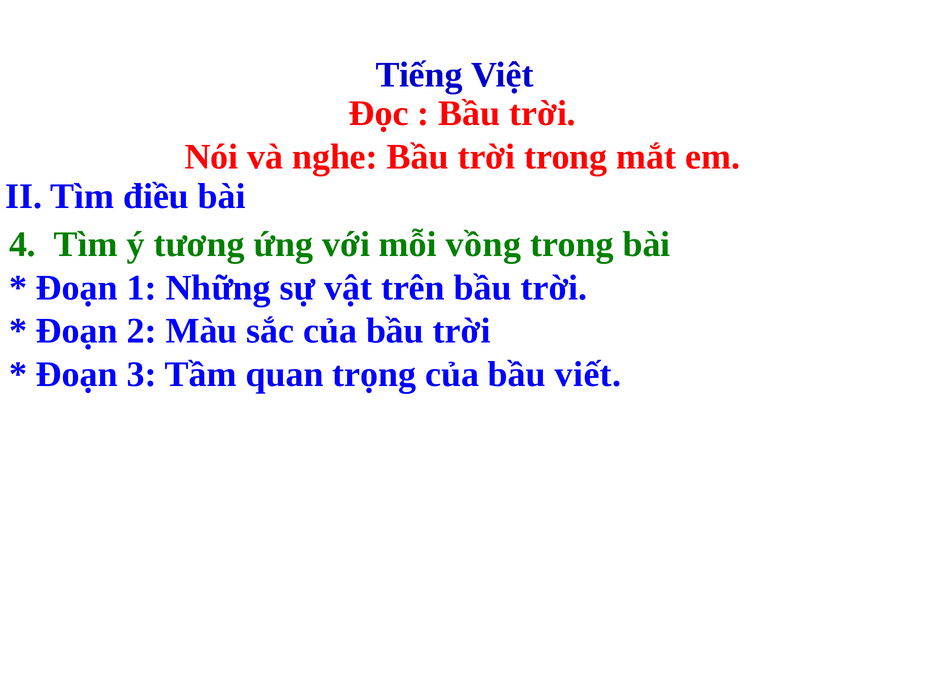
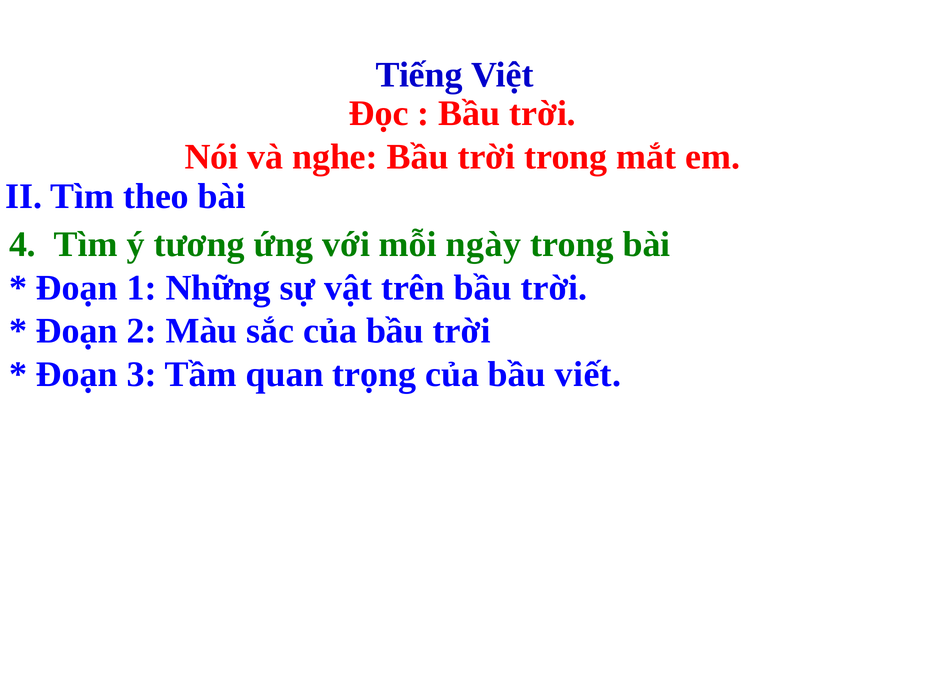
điều: điều -> theo (156, 196)
vồng: vồng -> ngày (484, 244)
